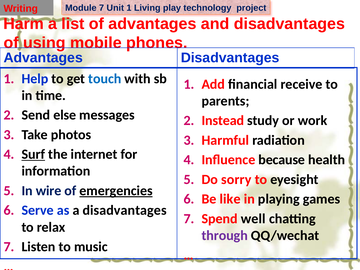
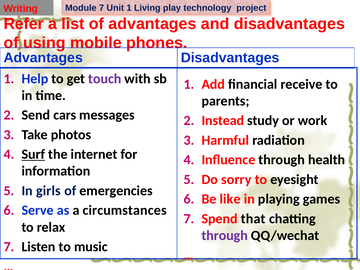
Harm: Harm -> Refer (24, 24)
touch colour: blue -> purple (105, 79)
else: else -> cars (65, 115)
Influence because: because -> through (282, 160)
wire: wire -> girls (48, 191)
emergencies underline: present -> none (116, 191)
a disadvantages: disadvantages -> circumstances (125, 210)
well: well -> that (253, 219)
